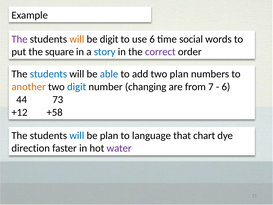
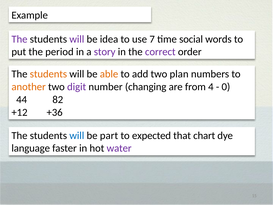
will colour: orange -> purple (77, 39)
be digit: digit -> idea (109, 39)
use 6: 6 -> 7 (152, 39)
square: square -> period (59, 52)
story colour: blue -> purple (105, 52)
students colour: blue -> orange (48, 74)
able colour: blue -> orange (109, 74)
digit colour: blue -> purple (77, 87)
7: 7 -> 4 (211, 87)
6: 6 -> 0 (226, 87)
73: 73 -> 82 (58, 99)
+58: +58 -> +36 (55, 112)
be plan: plan -> part (109, 135)
language: language -> expected (152, 135)
direction: direction -> language (31, 148)
